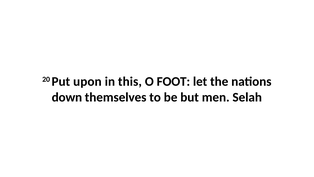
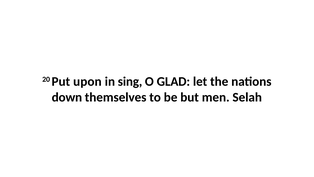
this: this -> sing (130, 81)
FOOT: FOOT -> GLAD (173, 81)
